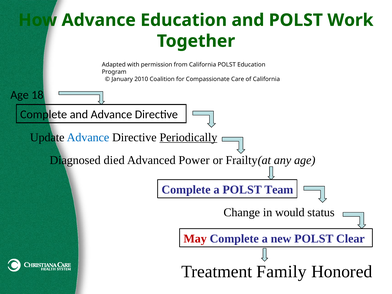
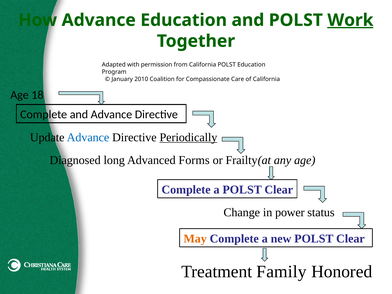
Work underline: none -> present (350, 20)
died: died -> long (114, 160)
Power: Power -> Forms (194, 160)
a POLST Team: Team -> Clear (279, 190)
would: would -> power (290, 212)
May colour: red -> orange (195, 239)
